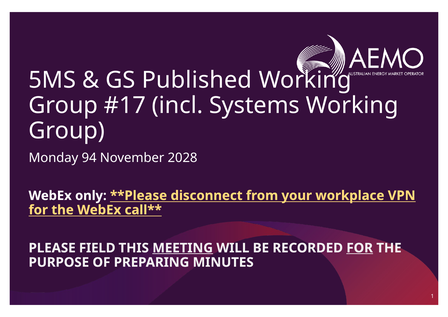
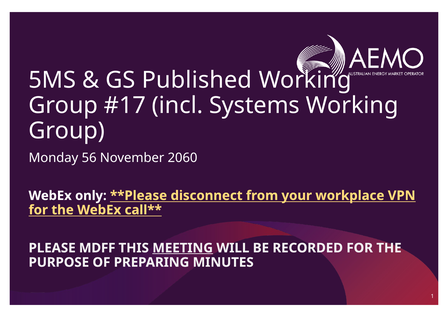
94: 94 -> 56 (89, 158)
2028: 2028 -> 2060 (183, 158)
FIELD: FIELD -> MDFF (97, 248)
FOR underline: present -> none (360, 248)
